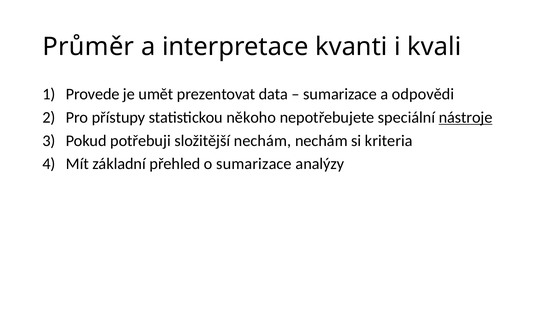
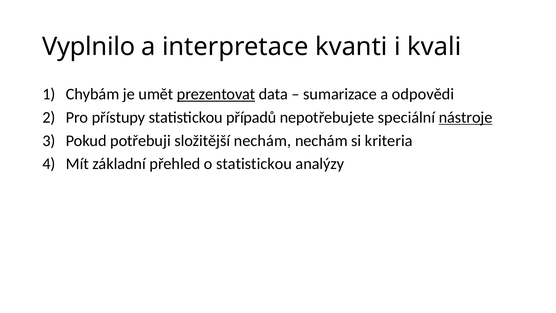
Průměr: Průměr -> Vyplnilo (89, 47)
Provede: Provede -> Chybám (93, 94)
prezentovat underline: none -> present (216, 94)
někoho: někoho -> případů (251, 117)
o sumarizace: sumarizace -> statistickou (254, 164)
